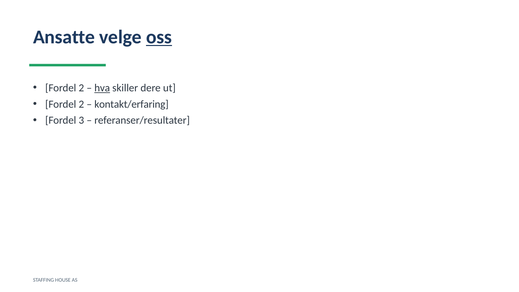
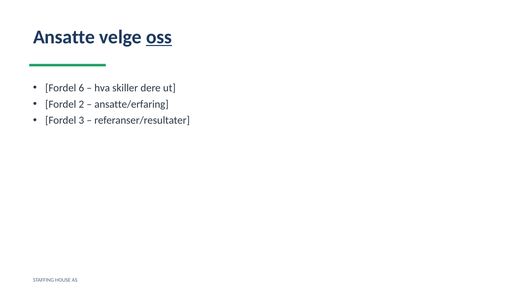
2: 2 -> 6 (81, 88)
hva underline: present -> none (102, 88)
kontakt/erfaring: kontakt/erfaring -> ansatte/erfaring (131, 104)
